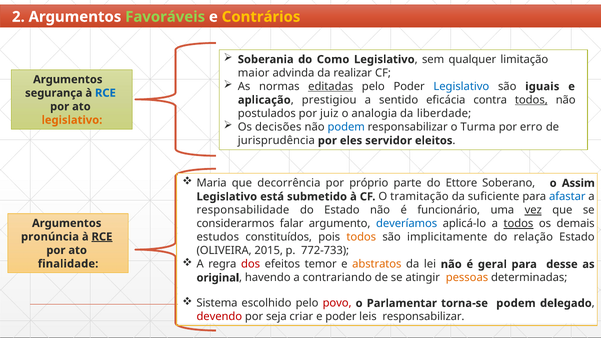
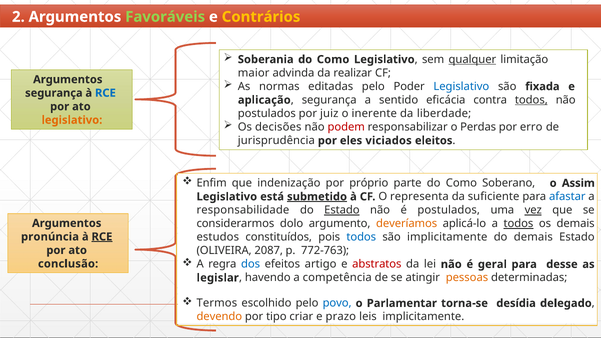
qualquer underline: none -> present (472, 59)
editadas underline: present -> none (331, 87)
iguais: iguais -> fixada (542, 87)
prestigiou: prestigiou -> segurança (329, 100)
analogia: analogia -> inerente (374, 114)
podem colour: blue -> red (346, 127)
Turma: Turma -> Perdas (478, 127)
servidor: servidor -> viciados (389, 141)
Maria: Maria -> Enfim (212, 183)
decorrência: decorrência -> indenização (289, 183)
parte do Ettore: Ettore -> Como (461, 183)
submetido underline: none -> present (317, 197)
tramitação: tramitação -> representa (419, 197)
Estado underline: none -> present (342, 210)
é funcionário: funcionário -> postulados (449, 210)
falar: falar -> dolo (292, 224)
deveríamos colour: blue -> orange (407, 224)
todos colour: orange -> blue (361, 237)
do relação: relação -> demais (533, 237)
2015: 2015 -> 2087 (269, 251)
772-733: 772-733 -> 772-763 (325, 251)
dos colour: red -> blue (251, 264)
temor: temor -> artigo (321, 264)
abstratos colour: orange -> red (377, 264)
finalidade: finalidade -> conclusão (68, 264)
original: original -> legislar (218, 278)
contrariando: contrariando -> competência (337, 278)
Sistema: Sistema -> Termos (217, 303)
povo colour: red -> blue (337, 303)
torna-se podem: podem -> desídia (516, 303)
devendo colour: red -> orange (219, 317)
seja: seja -> tipo (276, 317)
e poder: poder -> prazo (341, 317)
leis responsabilizar: responsabilizar -> implicitamente (423, 317)
